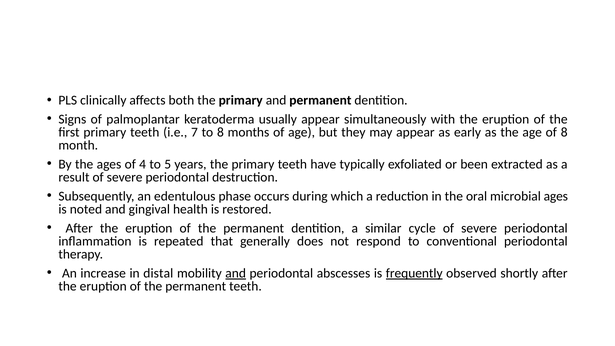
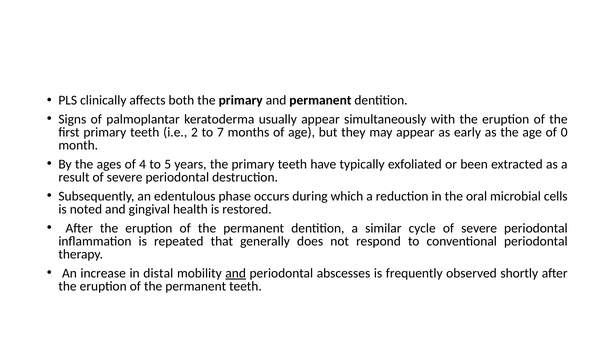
7: 7 -> 2 (194, 132)
to 8: 8 -> 7 (220, 132)
of 8: 8 -> 0 (564, 132)
microbial ages: ages -> cells (556, 196)
frequently underline: present -> none (414, 273)
